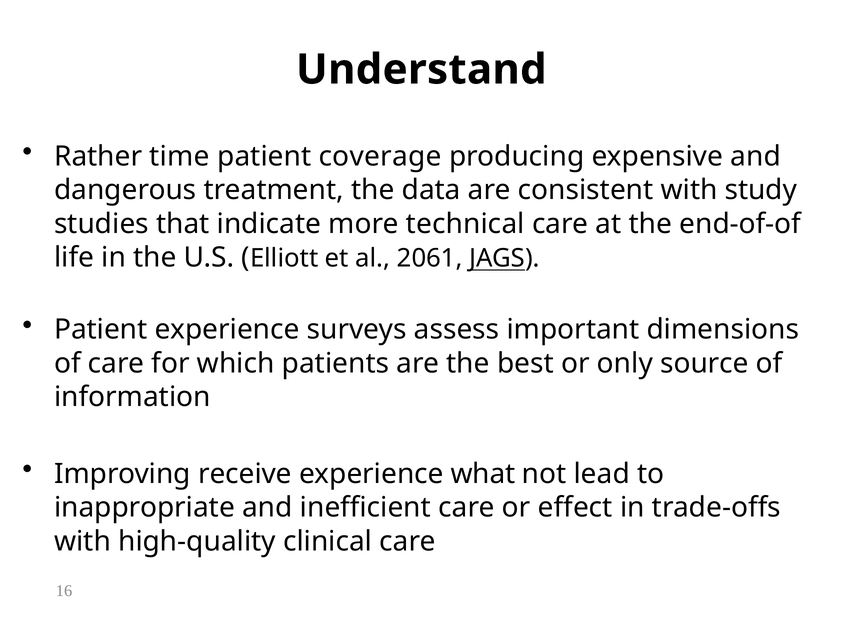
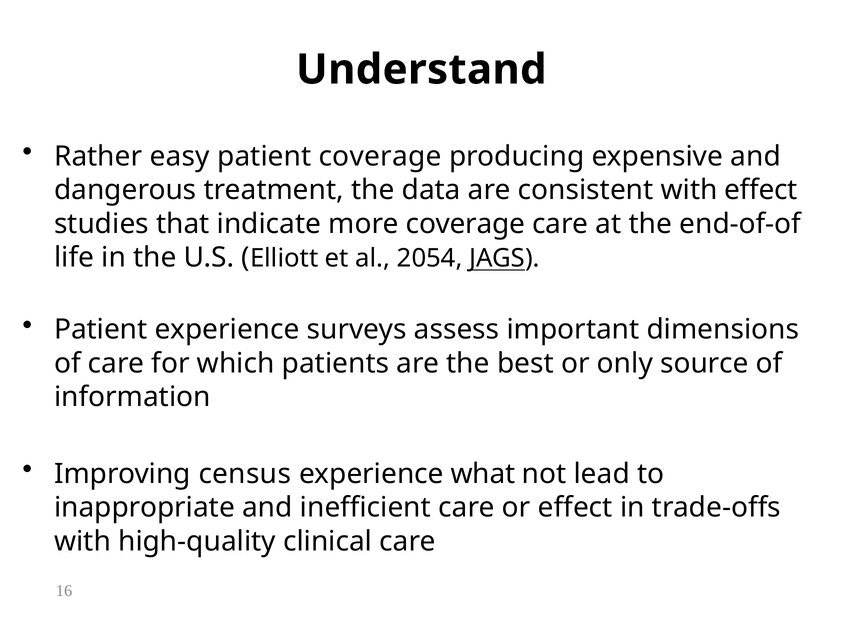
time: time -> easy (180, 157)
with study: study -> effect (761, 190)
more technical: technical -> coverage (465, 224)
2061: 2061 -> 2054 (430, 258)
receive: receive -> census (245, 474)
